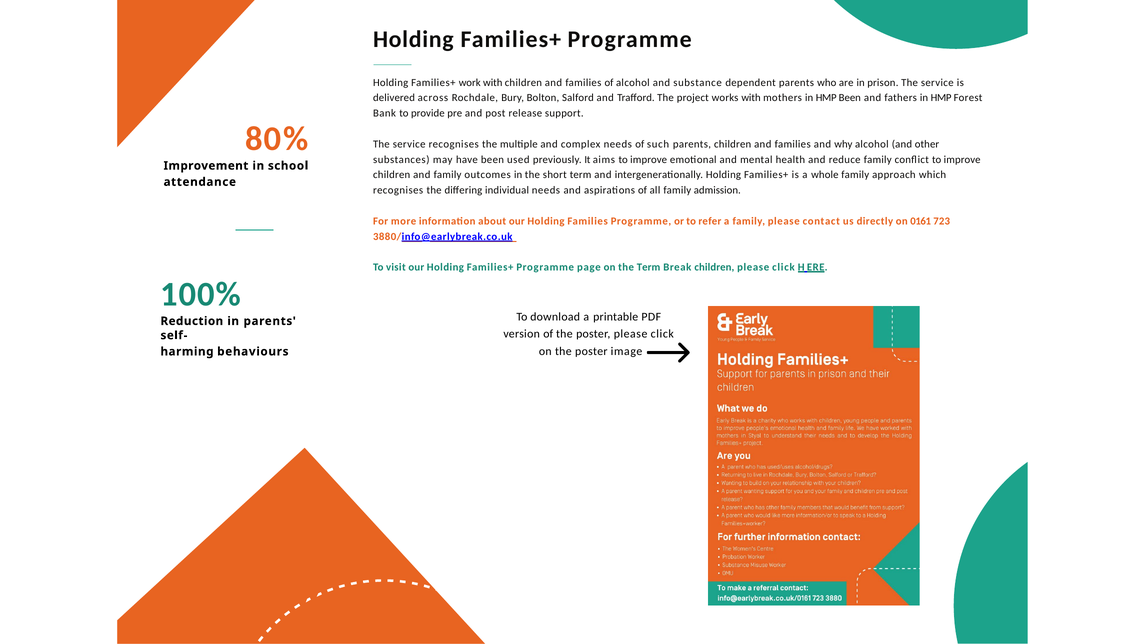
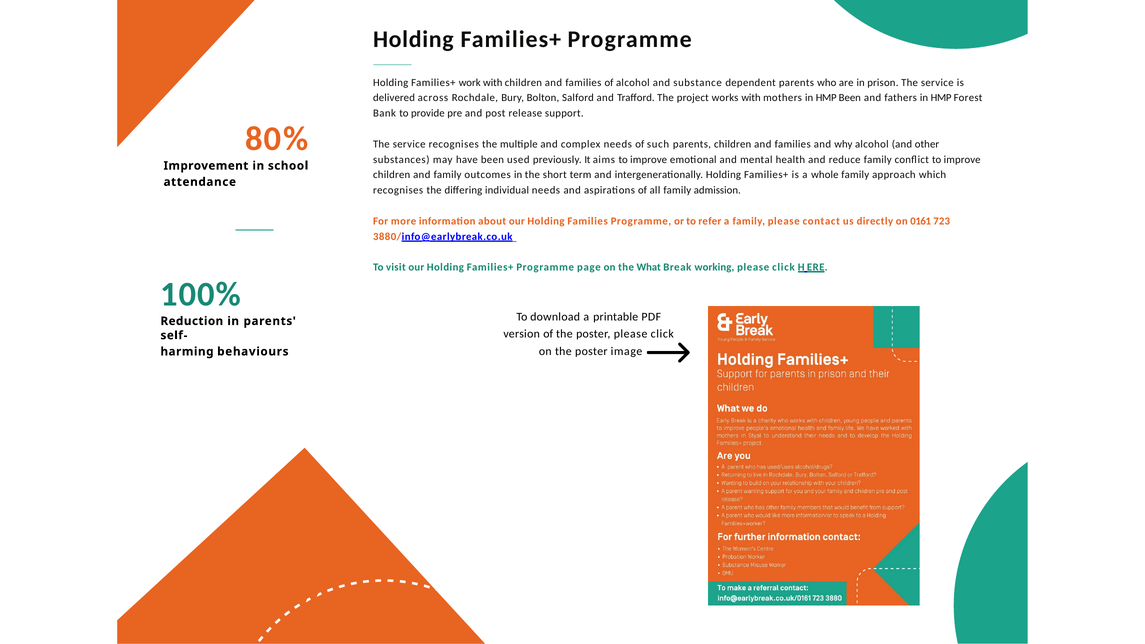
the Term: Term -> What (649, 267)
Break children: children -> working (714, 267)
